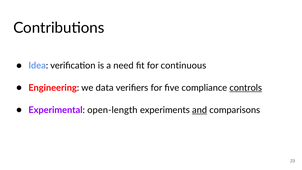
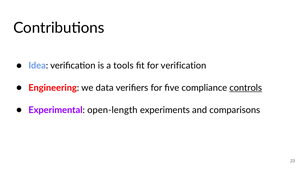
need: need -> tools (123, 66)
for continuous: continuous -> verification (183, 66)
and underline: present -> none (200, 110)
